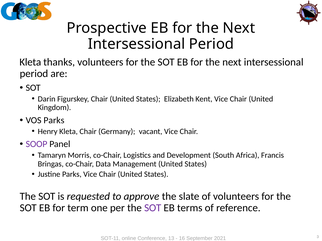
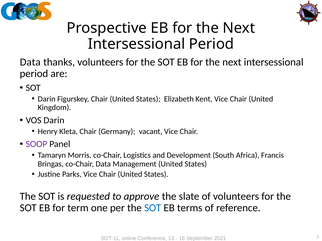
Kleta: Kleta -> Data (30, 62)
VOS Parks: Parks -> Darin (54, 121)
SOT colour: purple -> blue (153, 208)
